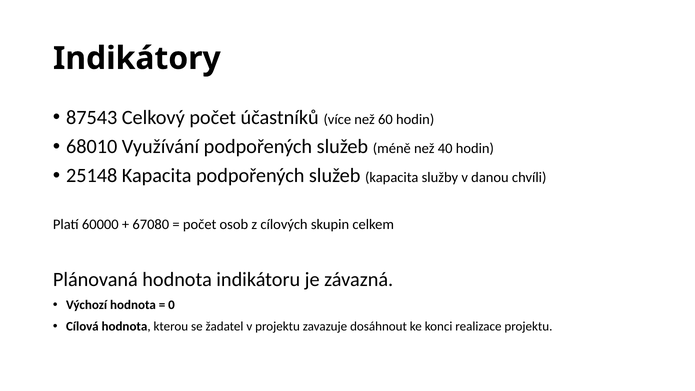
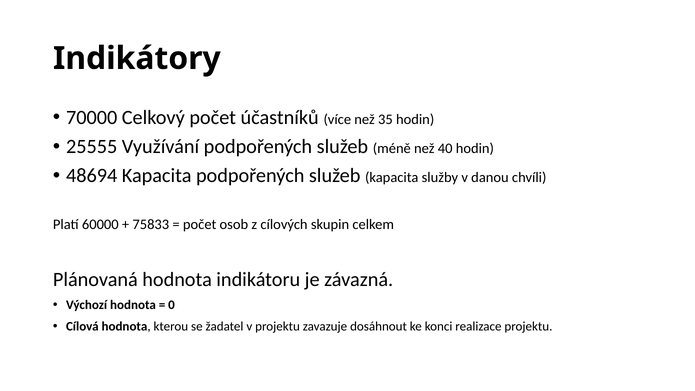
87543: 87543 -> 70000 (92, 117)
60: 60 -> 35 (385, 119)
68010: 68010 -> 25555 (92, 147)
25148: 25148 -> 48694 (92, 176)
67080: 67080 -> 75833 (151, 225)
